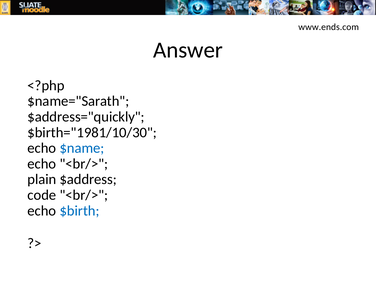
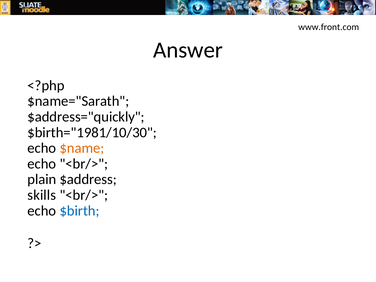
www.ends.com: www.ends.com -> www.front.com (329, 27)
$name colour: blue -> orange (82, 148)
code: code -> skills (42, 195)
